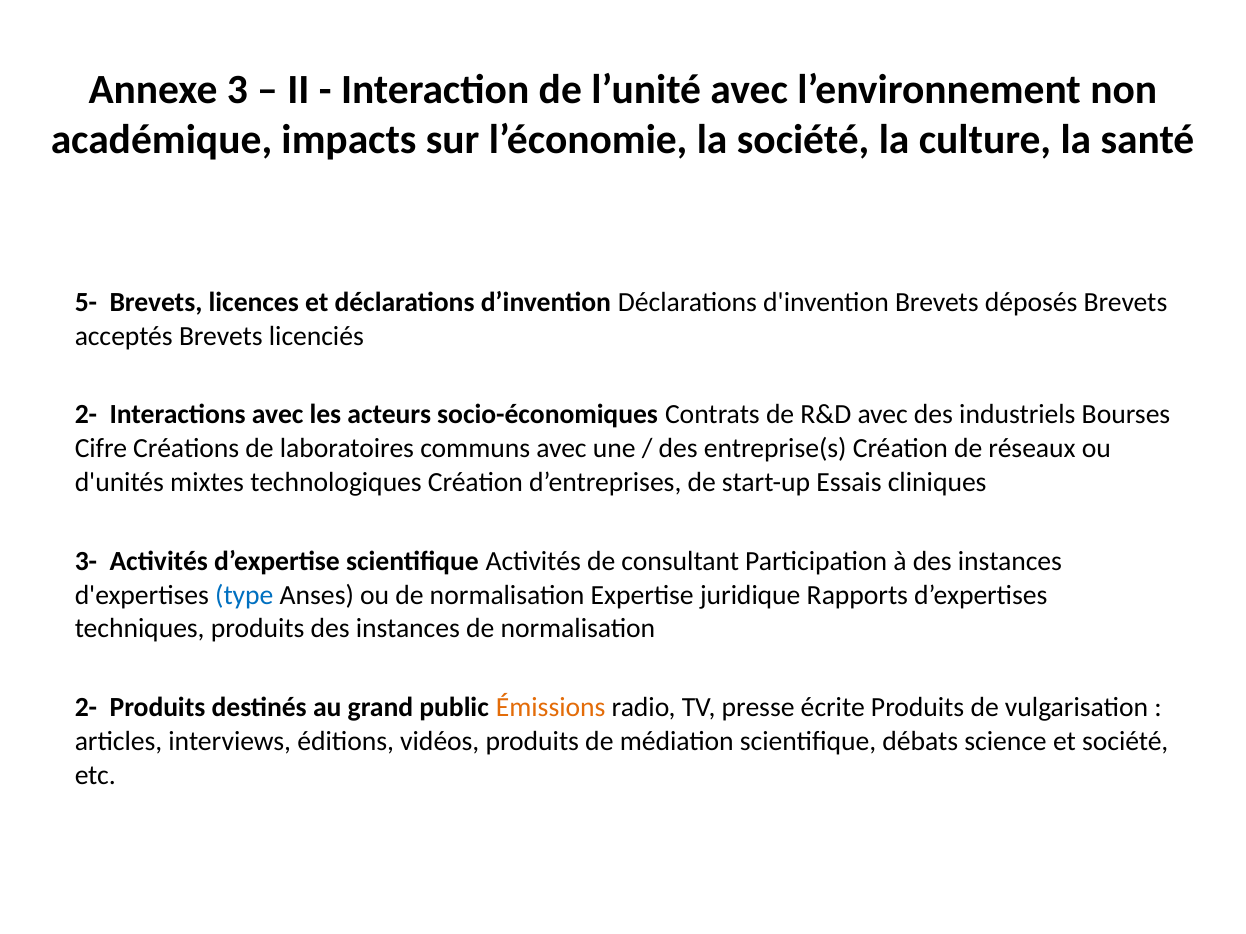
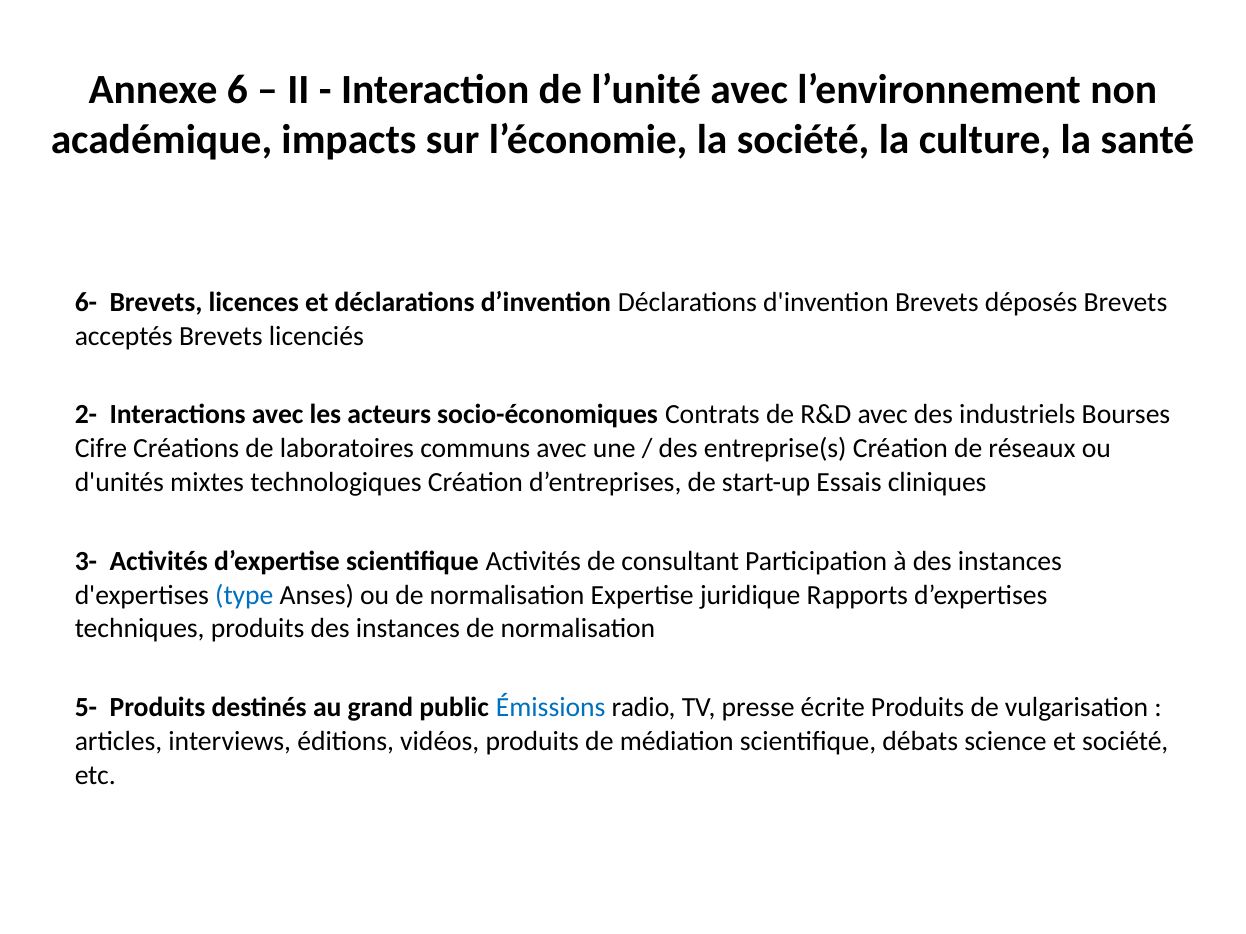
3: 3 -> 6 (237, 89)
5-: 5- -> 6- (86, 302)
2-: 2- -> 5- (86, 708)
Émissions colour: orange -> blue (551, 708)
